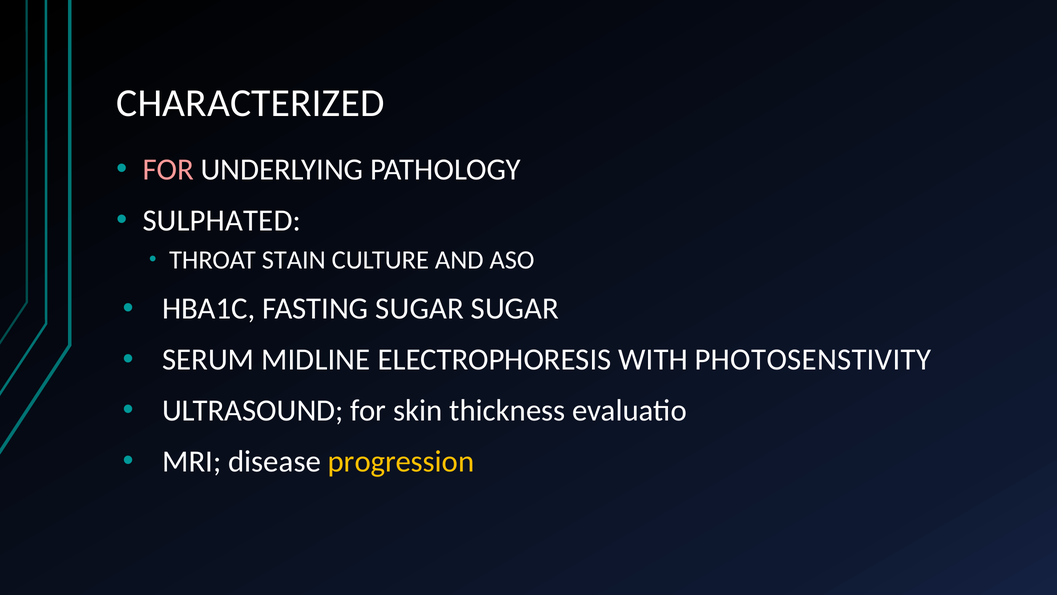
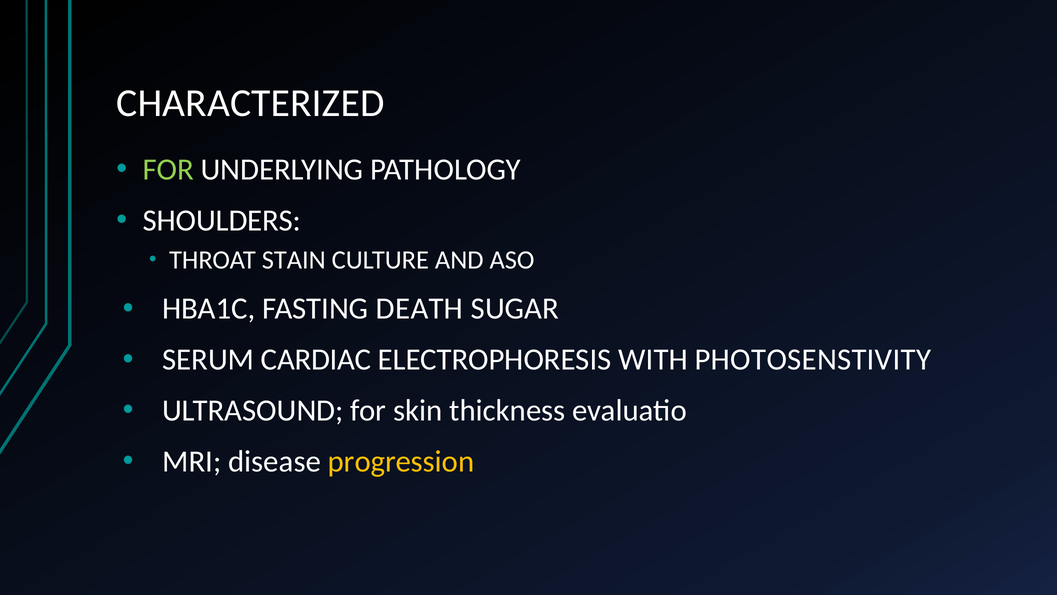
FOR colour: pink -> light green (168, 169)
SULPHATED: SULPHATED -> SHOULDERS (222, 220)
FASTING SUGAR: SUGAR -> DEATH (420, 309)
MIDLINE: MIDLINE -> CARDIAC (316, 359)
